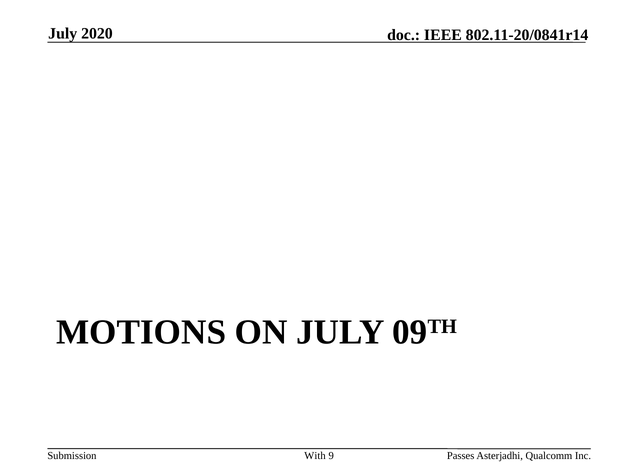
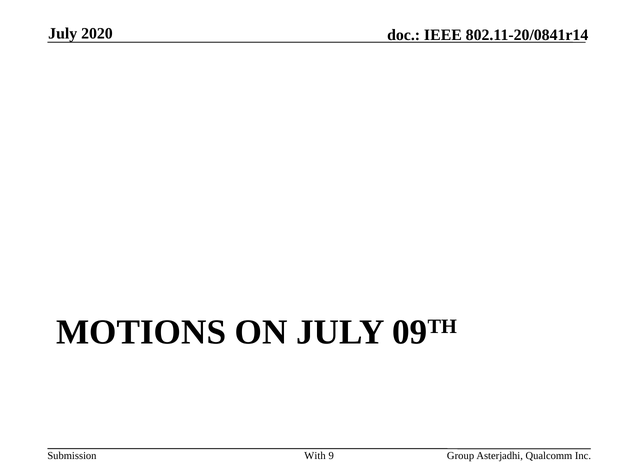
Passes: Passes -> Group (461, 455)
